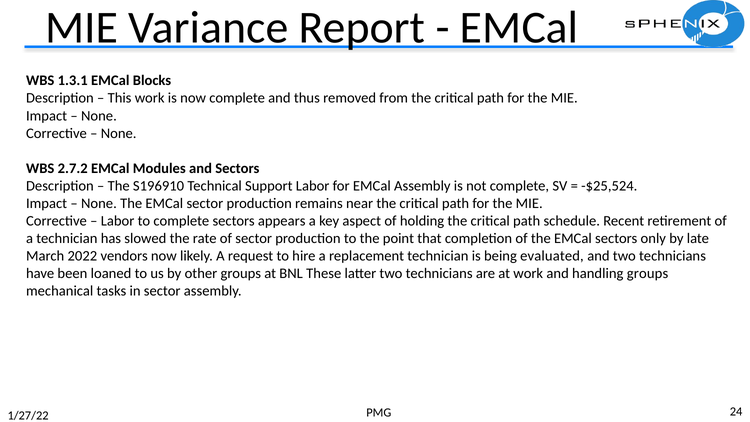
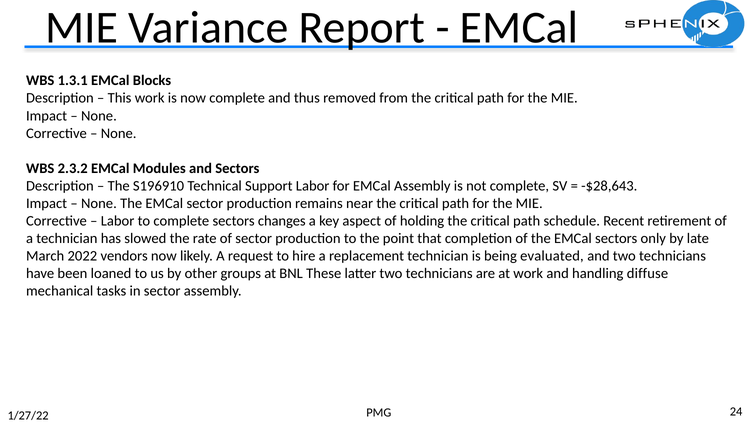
2.7.2: 2.7.2 -> 2.3.2 (73, 168)
-$25,524: -$25,524 -> -$28,643 (609, 186)
appears: appears -> changes (282, 221)
handling groups: groups -> diffuse (648, 273)
